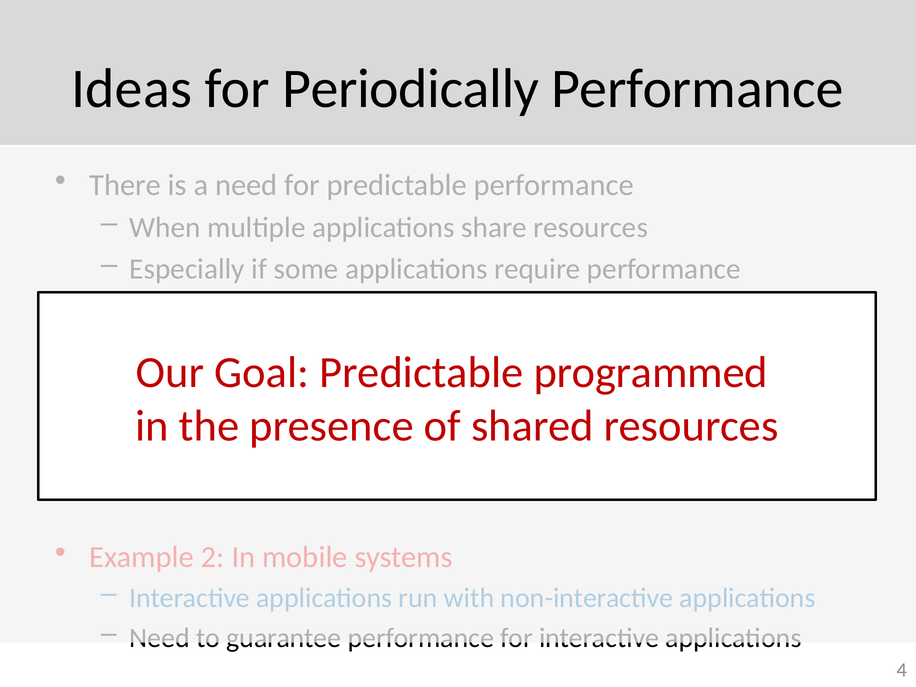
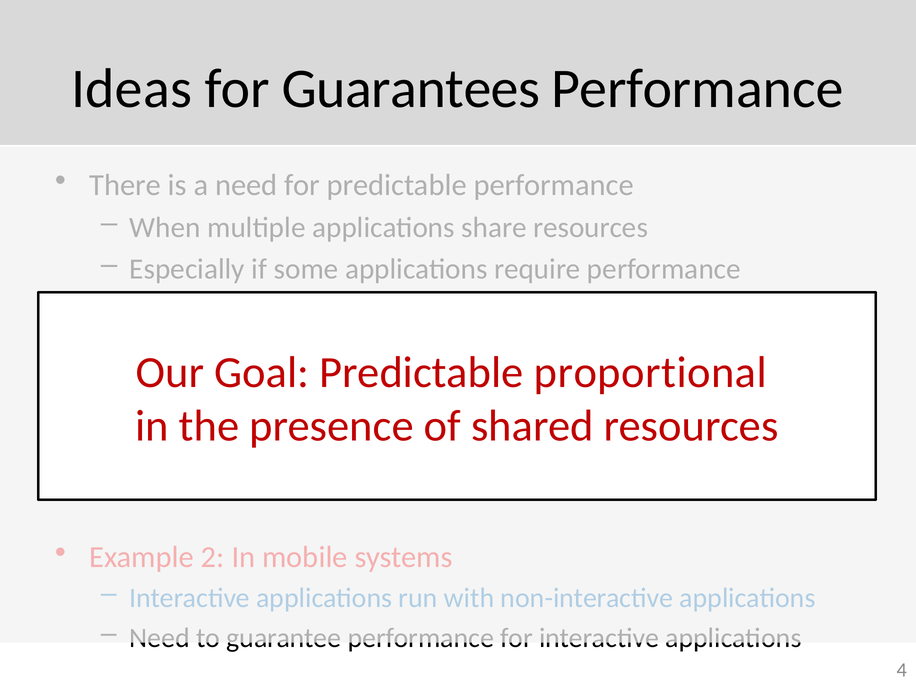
for Periodically: Periodically -> Guarantees (411, 89)
programmed: programmed -> proportional (650, 372)
